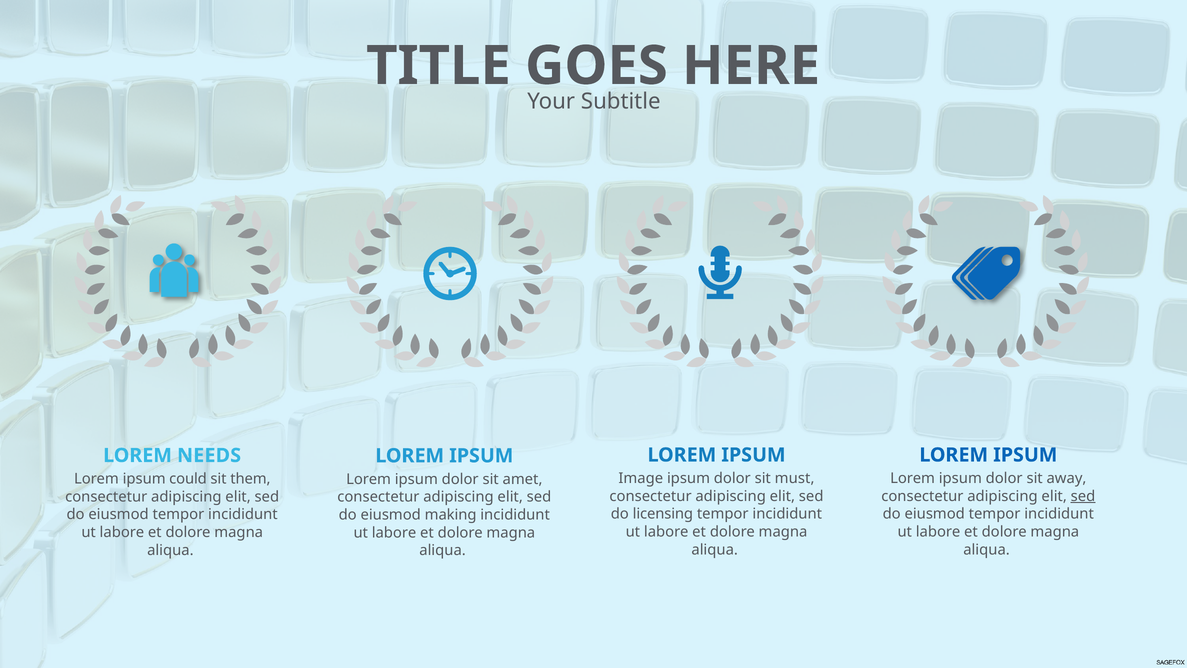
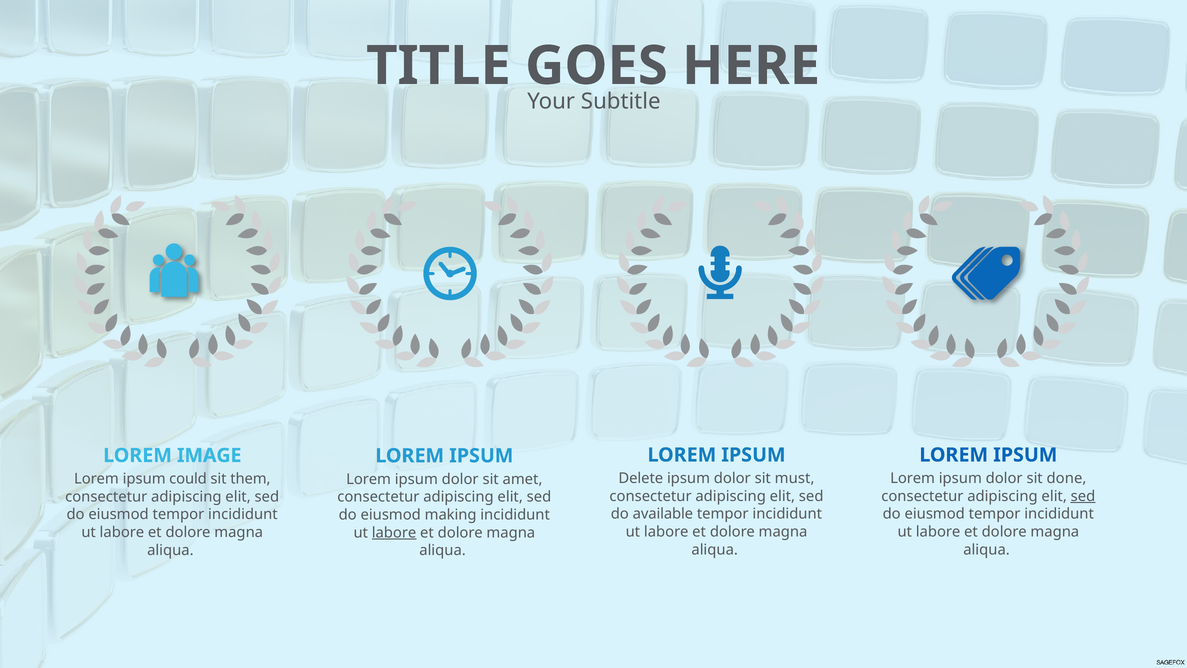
NEEDS: NEEDS -> IMAGE (209, 455)
Image: Image -> Delete (641, 478)
away: away -> done (1066, 478)
licensing: licensing -> available (663, 514)
labore underline: none -> present (394, 532)
